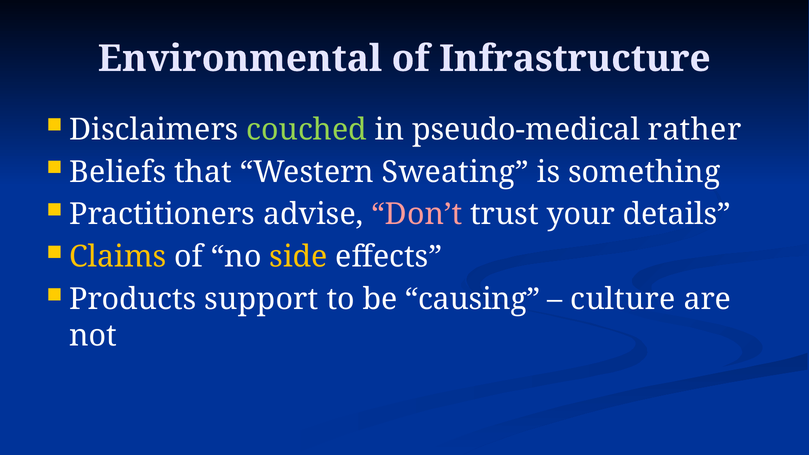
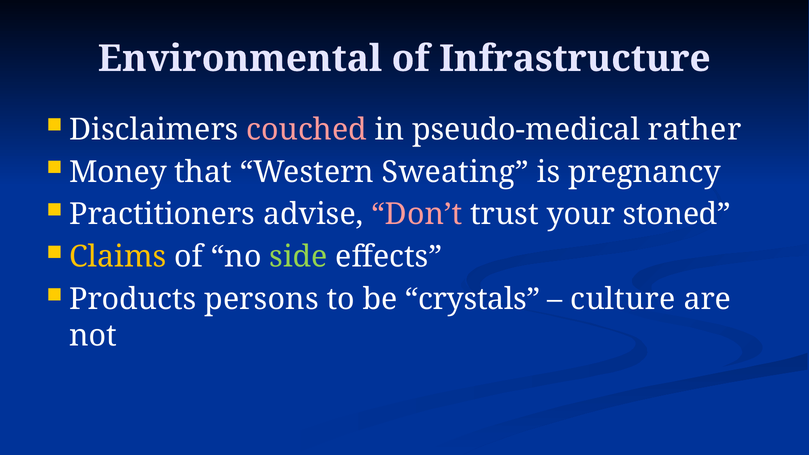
couched colour: light green -> pink (307, 130)
Beliefs: Beliefs -> Money (118, 172)
something: something -> pregnancy (644, 172)
details: details -> stoned (677, 214)
side colour: yellow -> light green (299, 257)
support: support -> persons (262, 299)
causing: causing -> crystals (473, 299)
